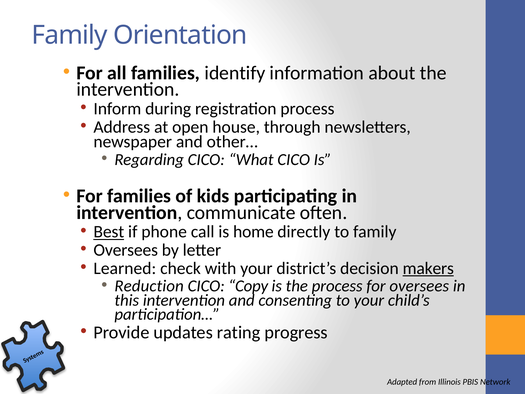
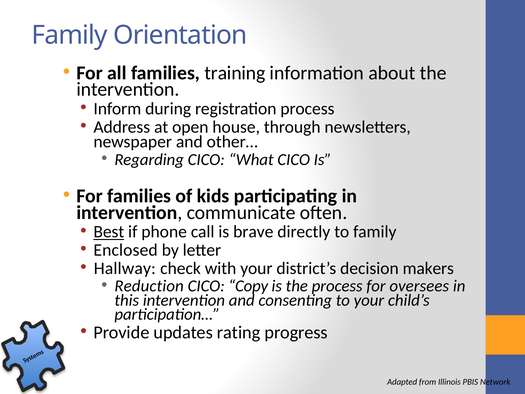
identify: identify -> training (235, 73)
home: home -> brave (253, 232)
Oversees: Oversees -> Enclosed (126, 250)
Learned: Learned -> Hallway (125, 268)
makers underline: present -> none (428, 268)
